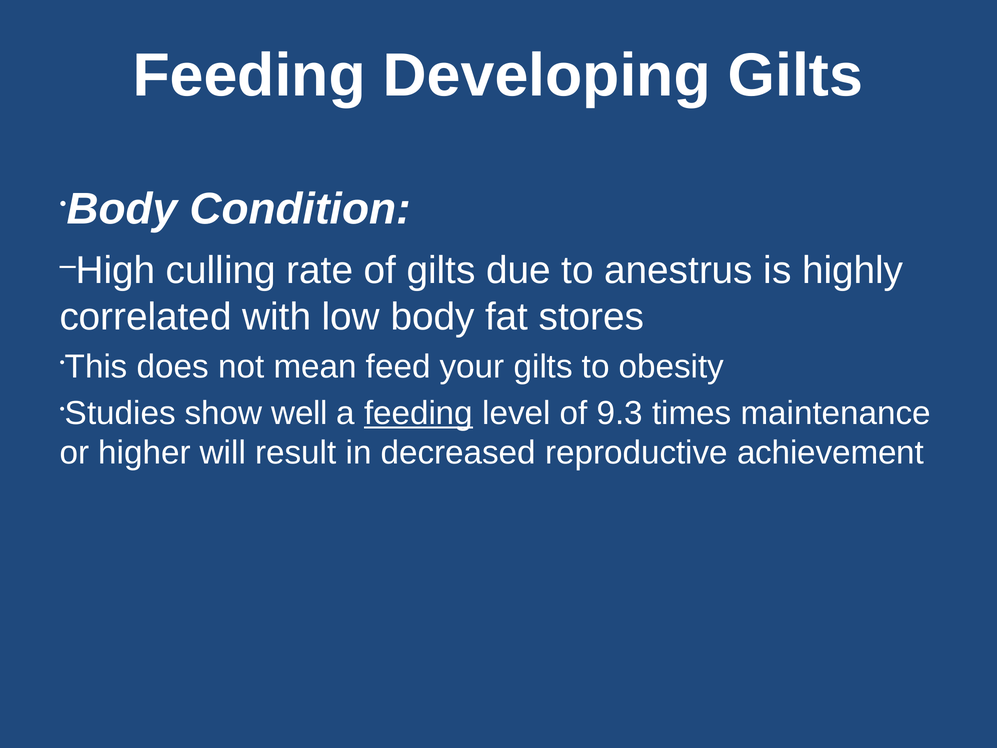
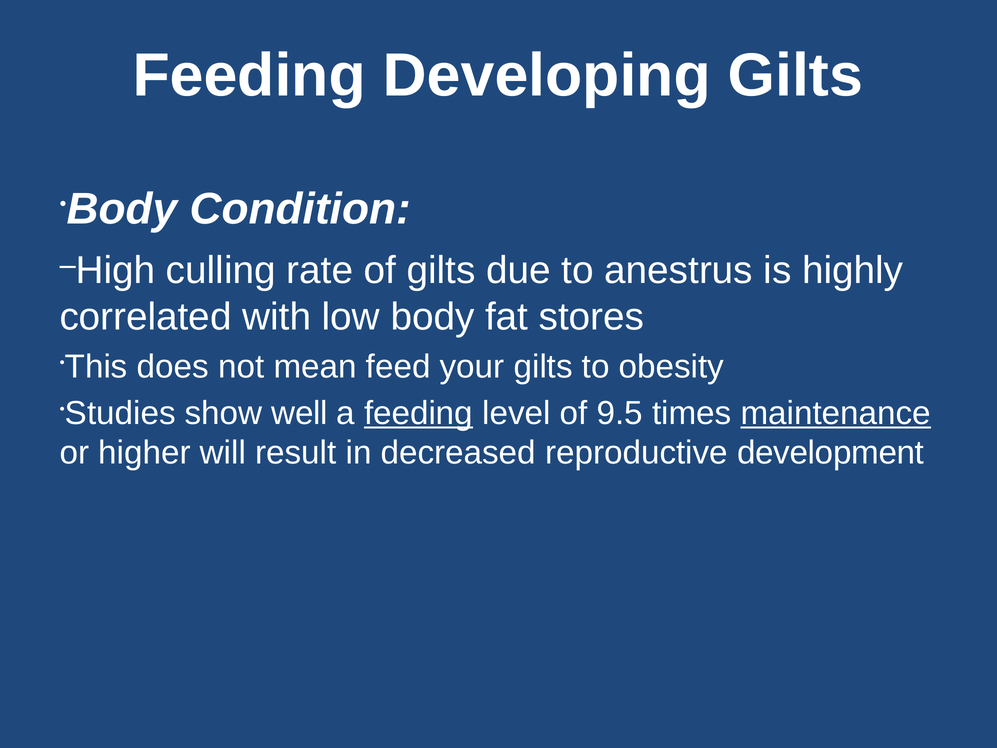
9.3: 9.3 -> 9.5 (620, 413)
maintenance underline: none -> present (836, 413)
achievement: achievement -> development (831, 453)
